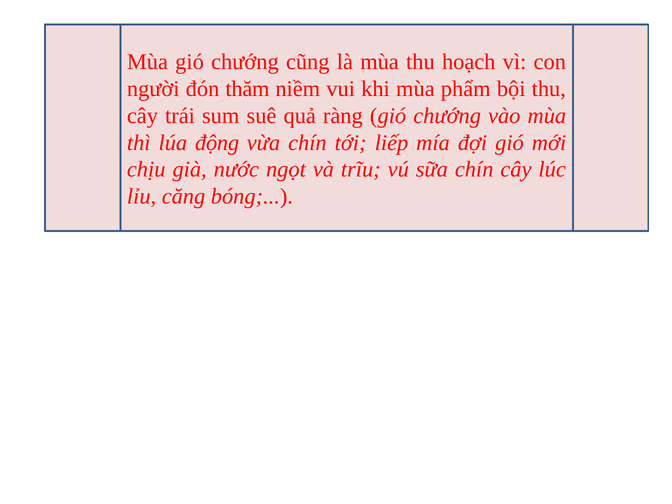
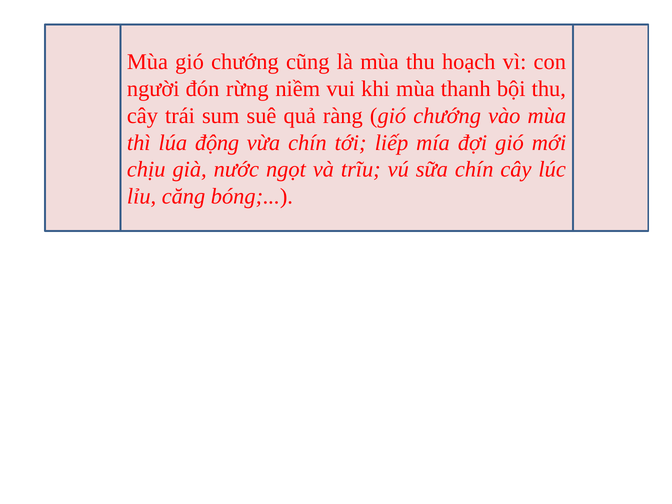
thăm: thăm -> rừng (247, 89)
phẩm: phẩm -> thanh (466, 89)
